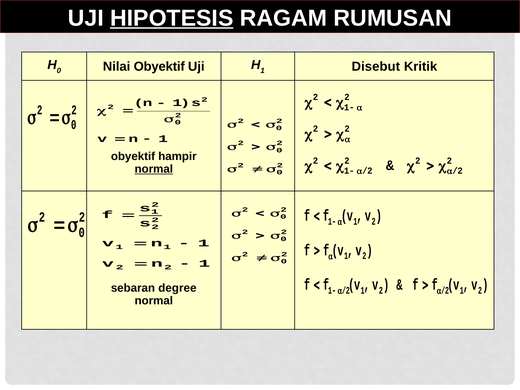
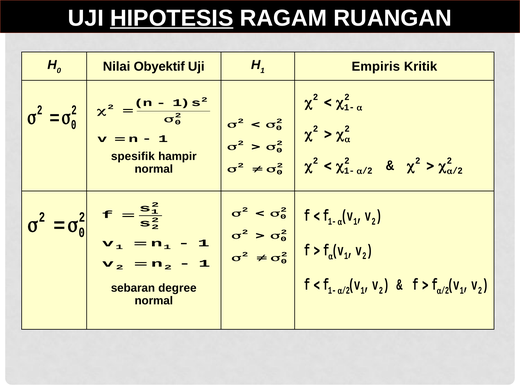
RUMUSAN: RUMUSAN -> RUANGAN (393, 18)
Disebut: Disebut -> Empiris (376, 66)
obyektif: obyektif -> spesifik (133, 156)
normal underline: present -> none (154, 169)
